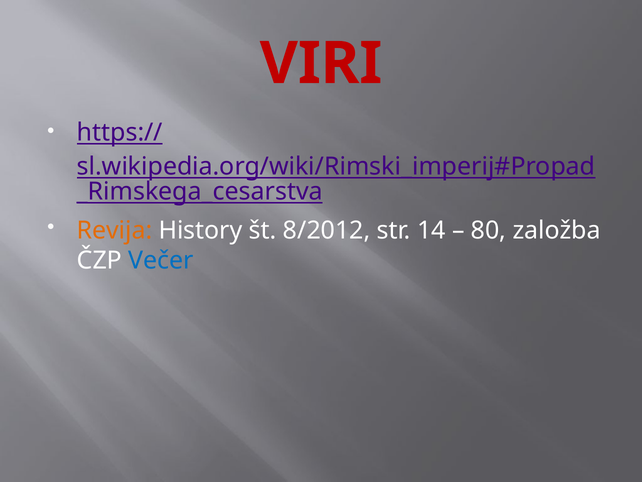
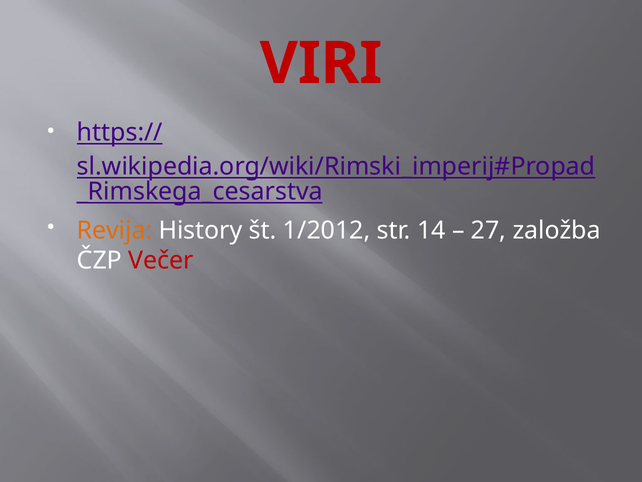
8/2012: 8/2012 -> 1/2012 (327, 230)
80: 80 -> 27 (489, 230)
Večer colour: blue -> red (161, 260)
